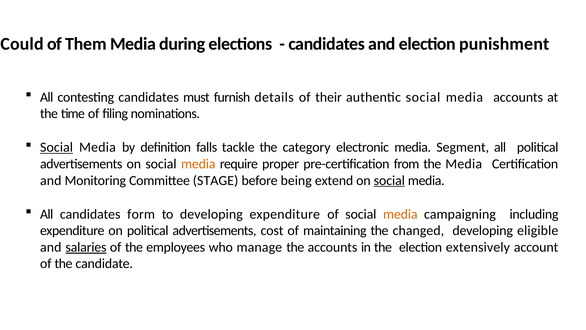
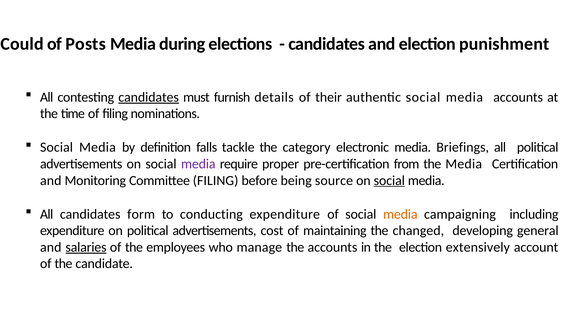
Them: Them -> Posts (86, 44)
candidates underline: none -> present (149, 97)
Social underline: present -> none (57, 147)
Segment: Segment -> Briefings (463, 147)
media colour: orange -> purple (198, 164)
Committee STAGE: STAGE -> FILING (216, 180)
extend: extend -> source (334, 180)
to developing: developing -> conducting (211, 214)
eligible: eligible -> general (538, 230)
